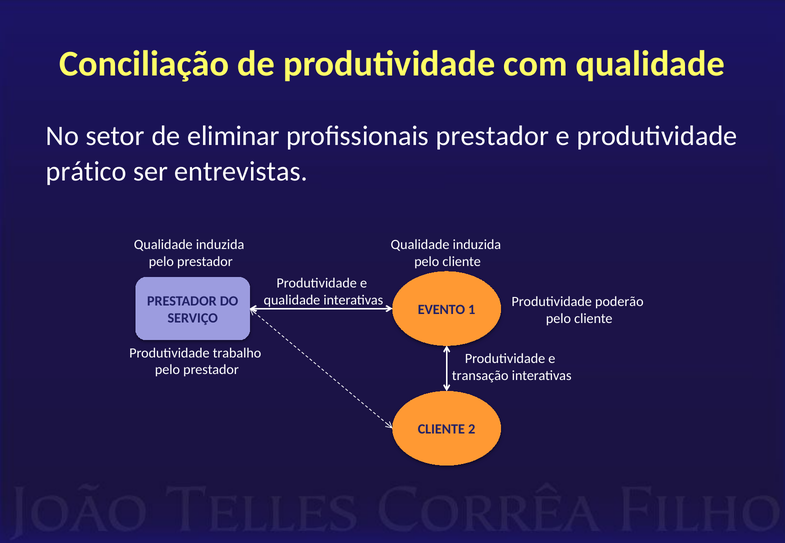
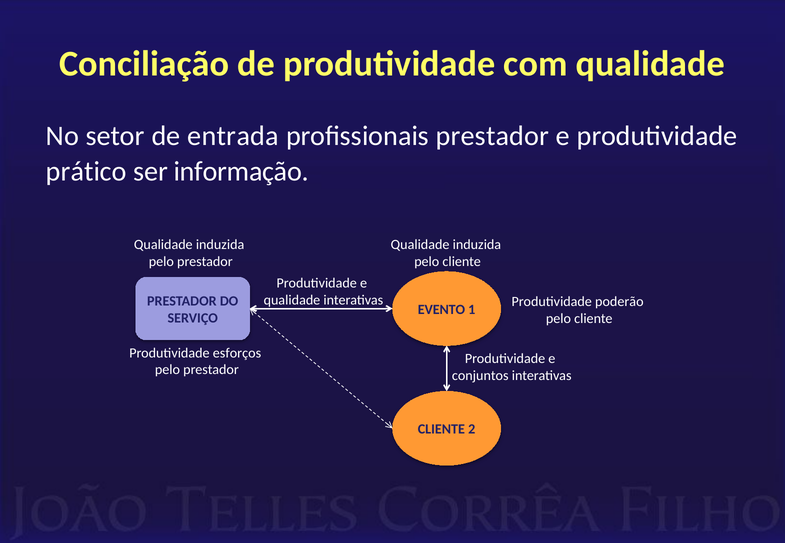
eliminar: eliminar -> entrada (233, 136)
entrevistas: entrevistas -> informação (241, 172)
trabalho: trabalho -> esforços (237, 353)
transação: transação -> conjuntos (480, 376)
